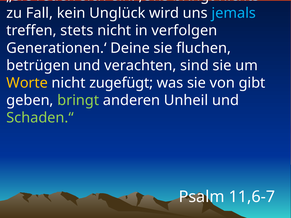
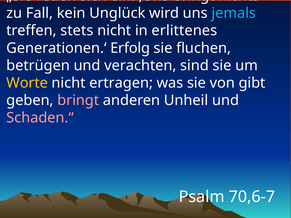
verfolgen: verfolgen -> erlittenes (184, 31)
Deine: Deine -> Erfolg (130, 48)
zugefügt: zugefügt -> ertragen (121, 83)
bringt colour: light green -> pink (78, 100)
Schaden.“ colour: light green -> pink (40, 118)
11,6-7: 11,6-7 -> 70,6-7 (252, 197)
